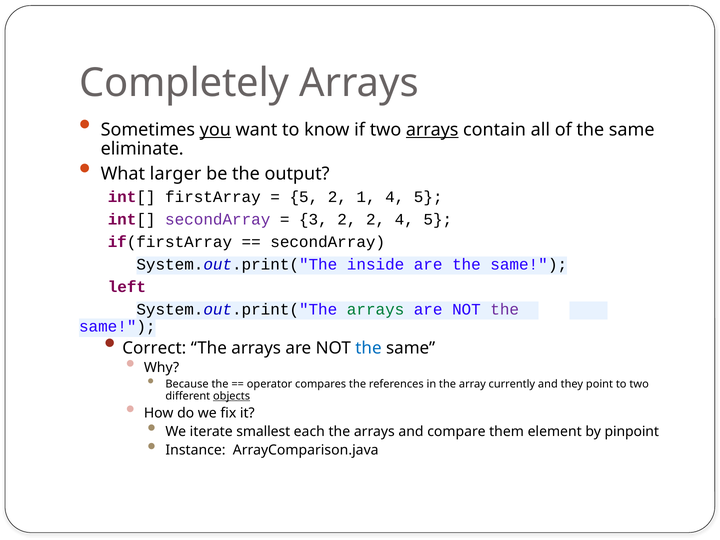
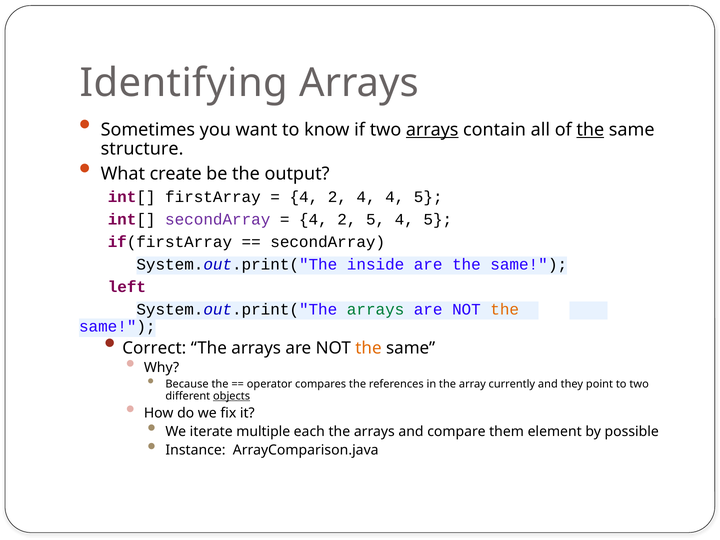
Completely: Completely -> Identifying (184, 83)
you underline: present -> none (215, 130)
the underline: none -> present (590, 130)
eliminate: eliminate -> structure (142, 149)
larger: larger -> create (176, 174)
5: 5 -> 4 (304, 197)
2 1: 1 -> 4 (366, 197)
3: 3 -> 4 (313, 220)
2 2: 2 -> 5 (376, 220)
the colour: purple -> orange (505, 309)
the colour: blue -> orange (368, 348)
smallest: smallest -> multiple (263, 432)
pinpoint: pinpoint -> possible (632, 432)
